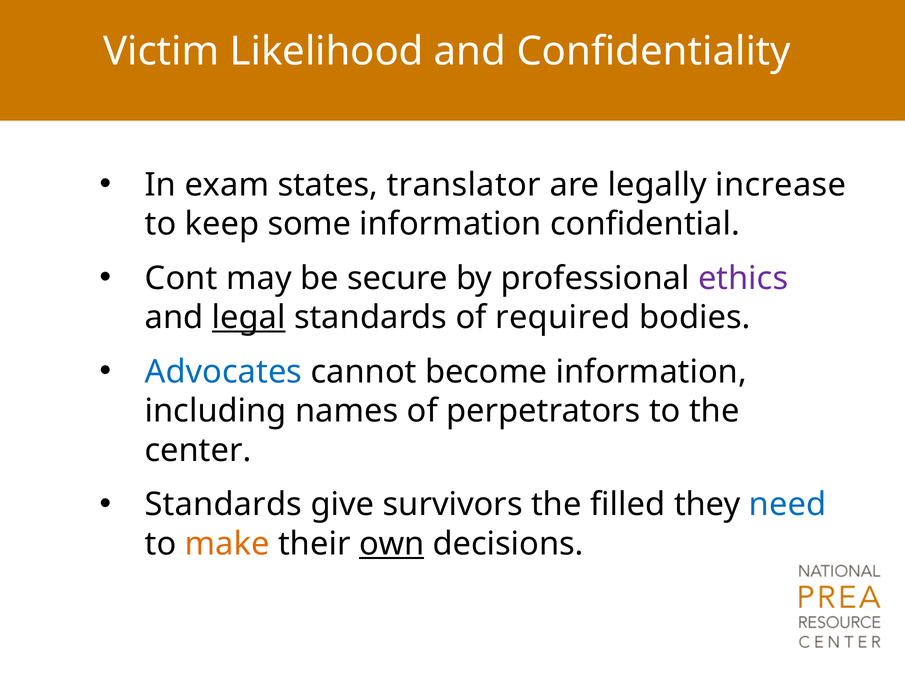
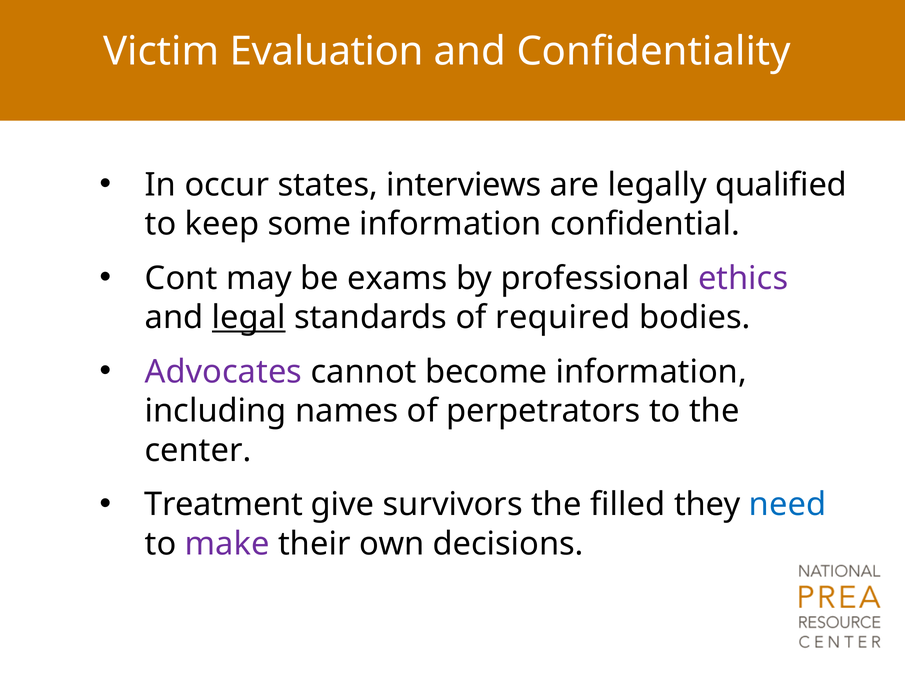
Likelihood: Likelihood -> Evaluation (327, 51)
exam: exam -> occur (227, 185)
translator: translator -> interviews (464, 185)
increase: increase -> qualified (781, 185)
secure: secure -> exams (397, 278)
Advocates colour: blue -> purple (223, 372)
Standards: Standards -> Treatment (224, 504)
make colour: orange -> purple (227, 544)
own underline: present -> none (392, 544)
